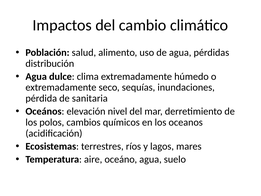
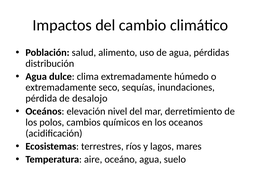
sanitaria: sanitaria -> desalojo (90, 98)
